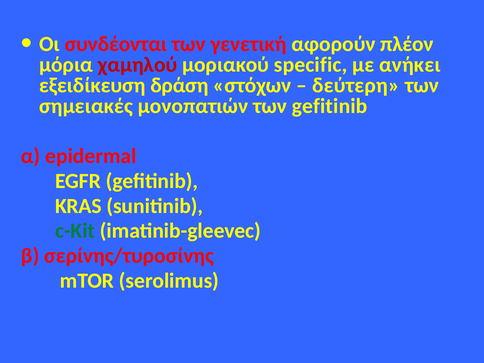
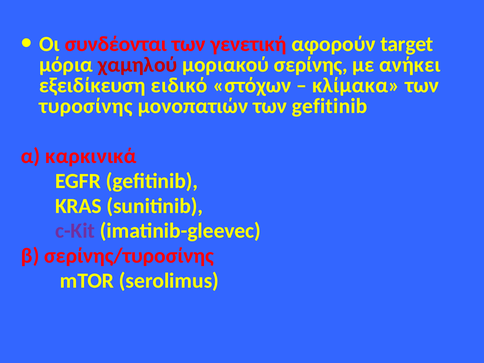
πλέον: πλέον -> target (407, 44)
specific: specific -> σερίνης (311, 65)
δράση: δράση -> ειδικό (179, 85)
δεύτερη: δεύτερη -> κλίμακα (356, 85)
σημειακές: σημειακές -> τυροσίνης (86, 106)
epidermal: epidermal -> καρκινικά (91, 156)
c-Kit colour: green -> purple (75, 231)
